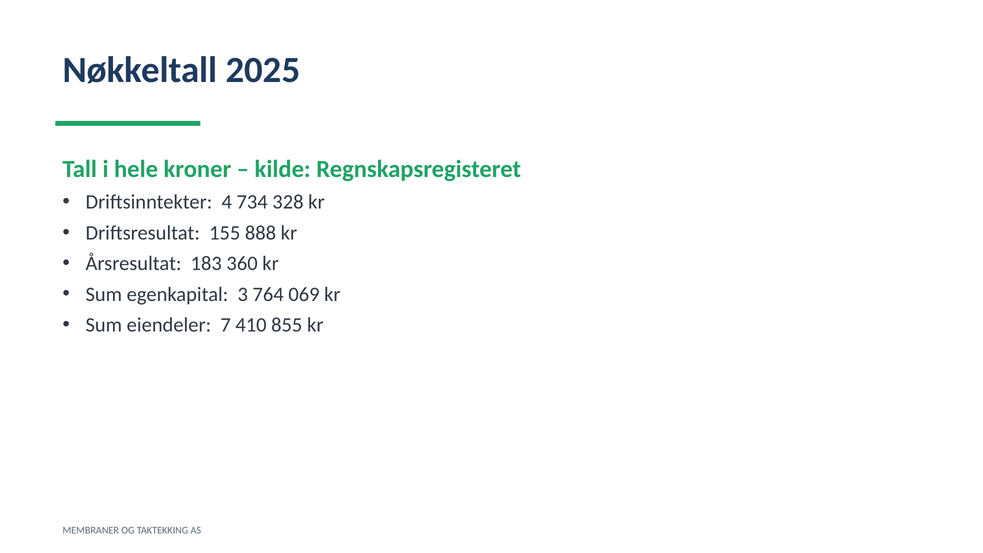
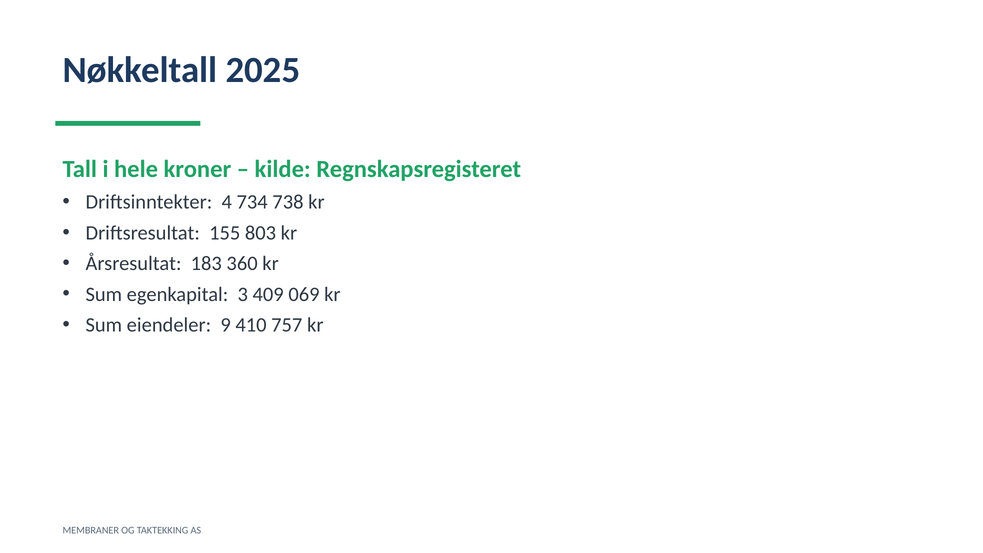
328: 328 -> 738 (288, 202)
888: 888 -> 803 (261, 233)
764: 764 -> 409 (268, 294)
7: 7 -> 9 (226, 325)
855: 855 -> 757 (287, 325)
